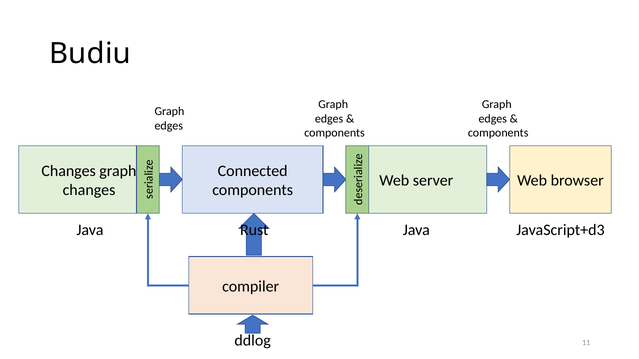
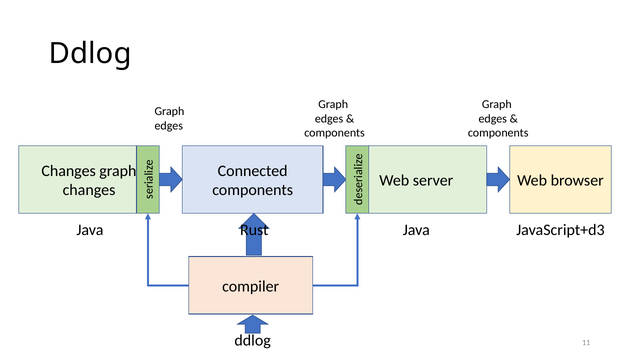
Budiu: Budiu -> Ddlog (90, 54)
